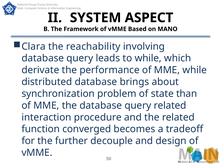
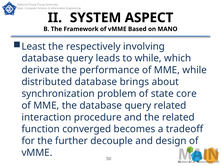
Clara: Clara -> Least (34, 46)
reachability: reachability -> respectively (93, 46)
than: than -> core (187, 94)
